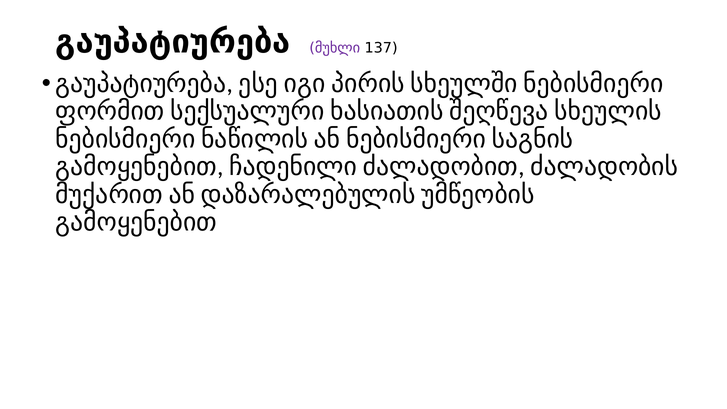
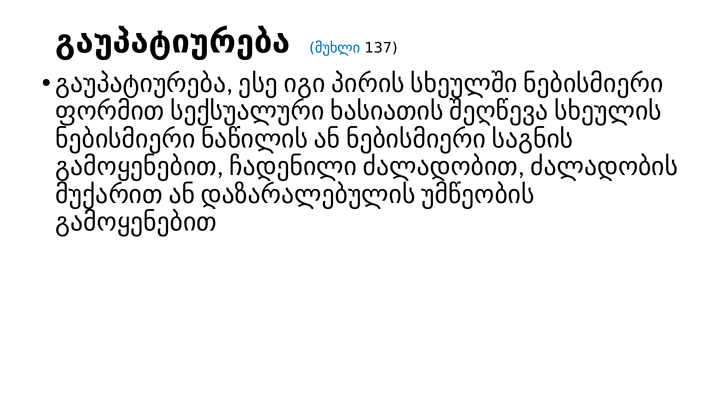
მუხლი colour: purple -> blue (335, 48)
